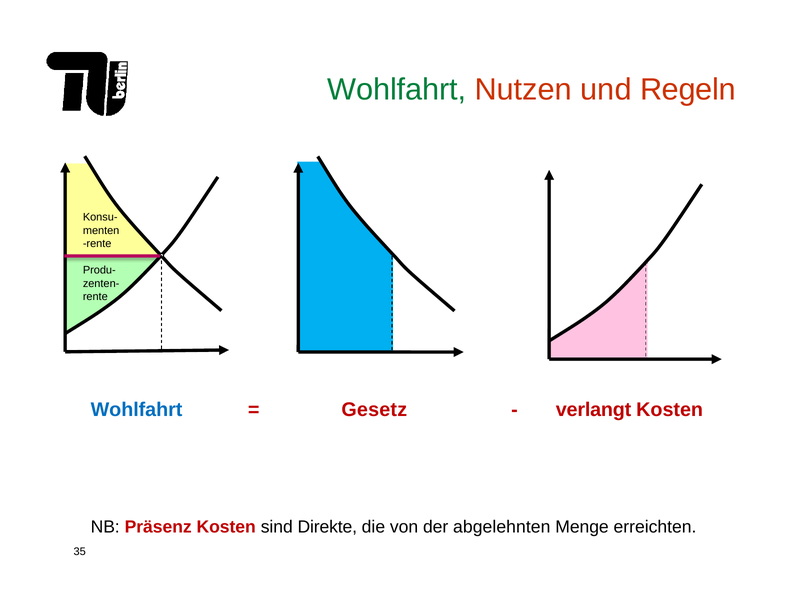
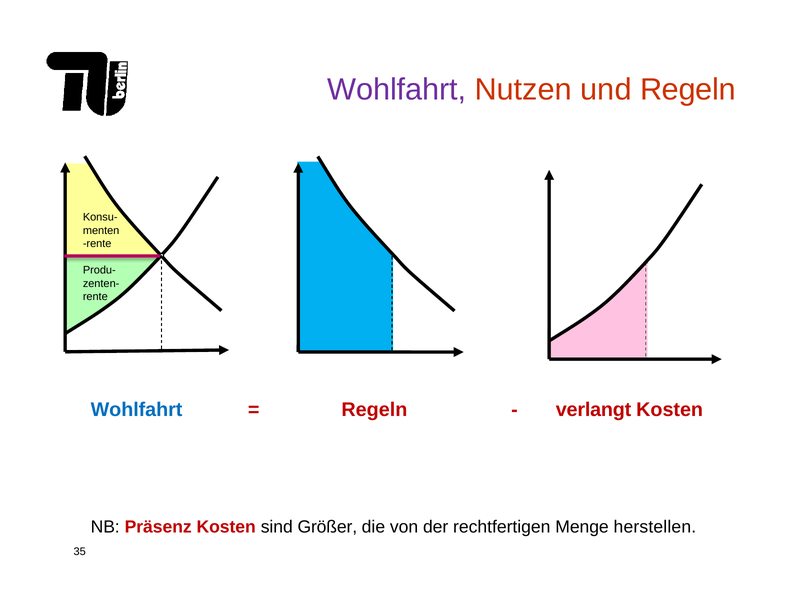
Wohlfahrt colour: green -> purple (397, 89)
Gesetz: Gesetz -> Regeln (374, 409)
Direkte: Direkte -> Größer (327, 526)
abgelehnten: abgelehnten -> rechtfertigen (502, 526)
erreichten: erreichten -> herstellen (655, 526)
